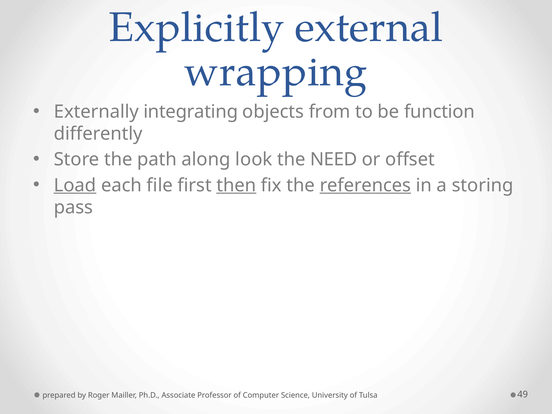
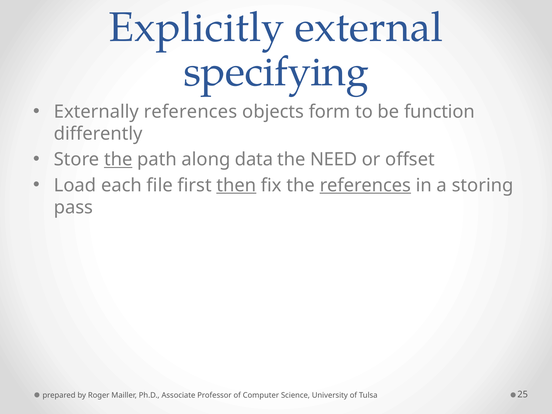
wrapping: wrapping -> specifying (276, 72)
Externally integrating: integrating -> references (190, 112)
from: from -> form (330, 112)
the underline: none -> present (118, 160)
look: look -> data (254, 160)
Load underline: present -> none (75, 185)
49: 49 -> 25 (523, 395)
